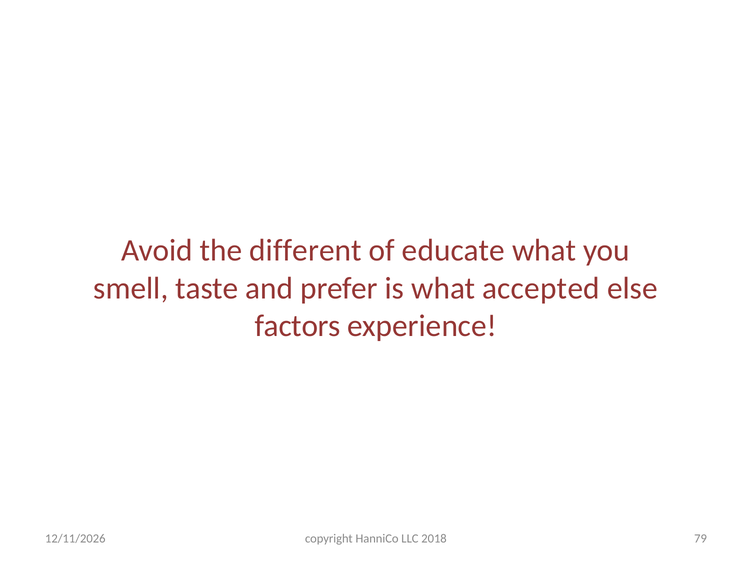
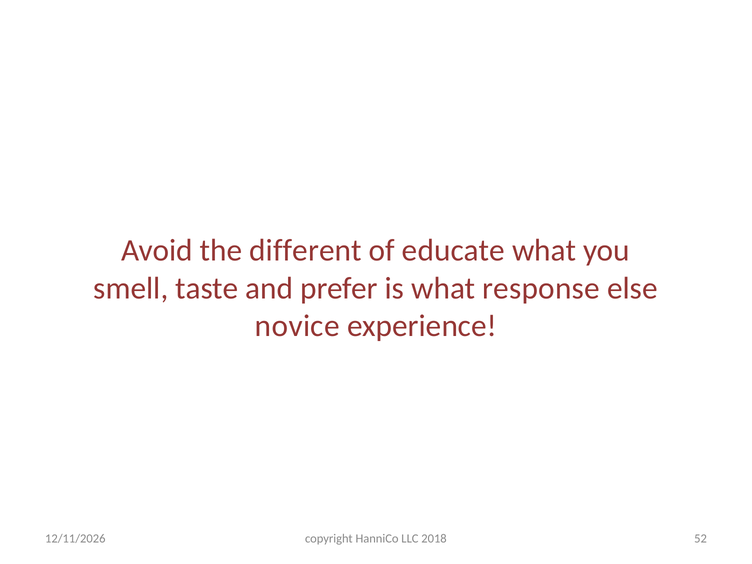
accepted: accepted -> response (541, 288)
factors: factors -> novice (297, 326)
79: 79 -> 52 (701, 538)
